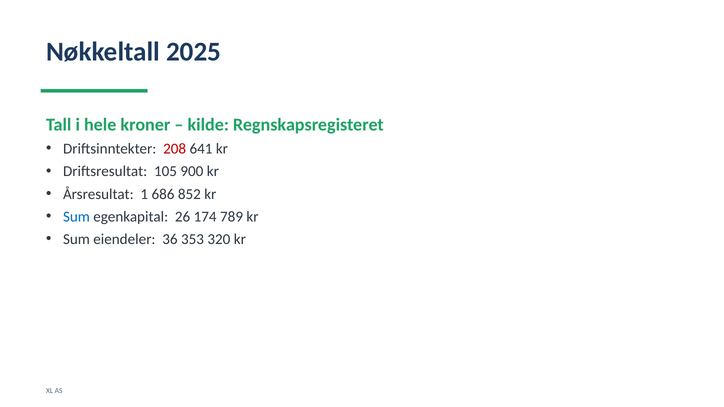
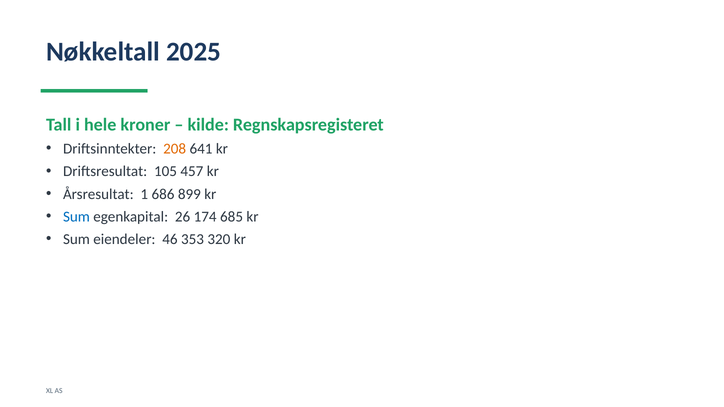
208 colour: red -> orange (175, 149)
900: 900 -> 457 (192, 172)
852: 852 -> 899 (189, 194)
789: 789 -> 685 (232, 217)
36: 36 -> 46 (170, 239)
